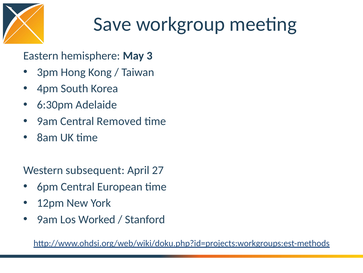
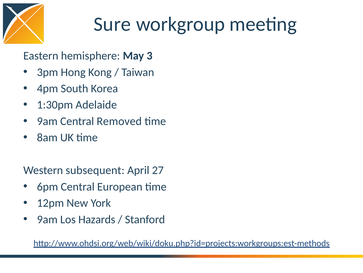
Save: Save -> Sure (112, 24)
6:30pm: 6:30pm -> 1:30pm (55, 105)
Worked: Worked -> Hazards (97, 219)
